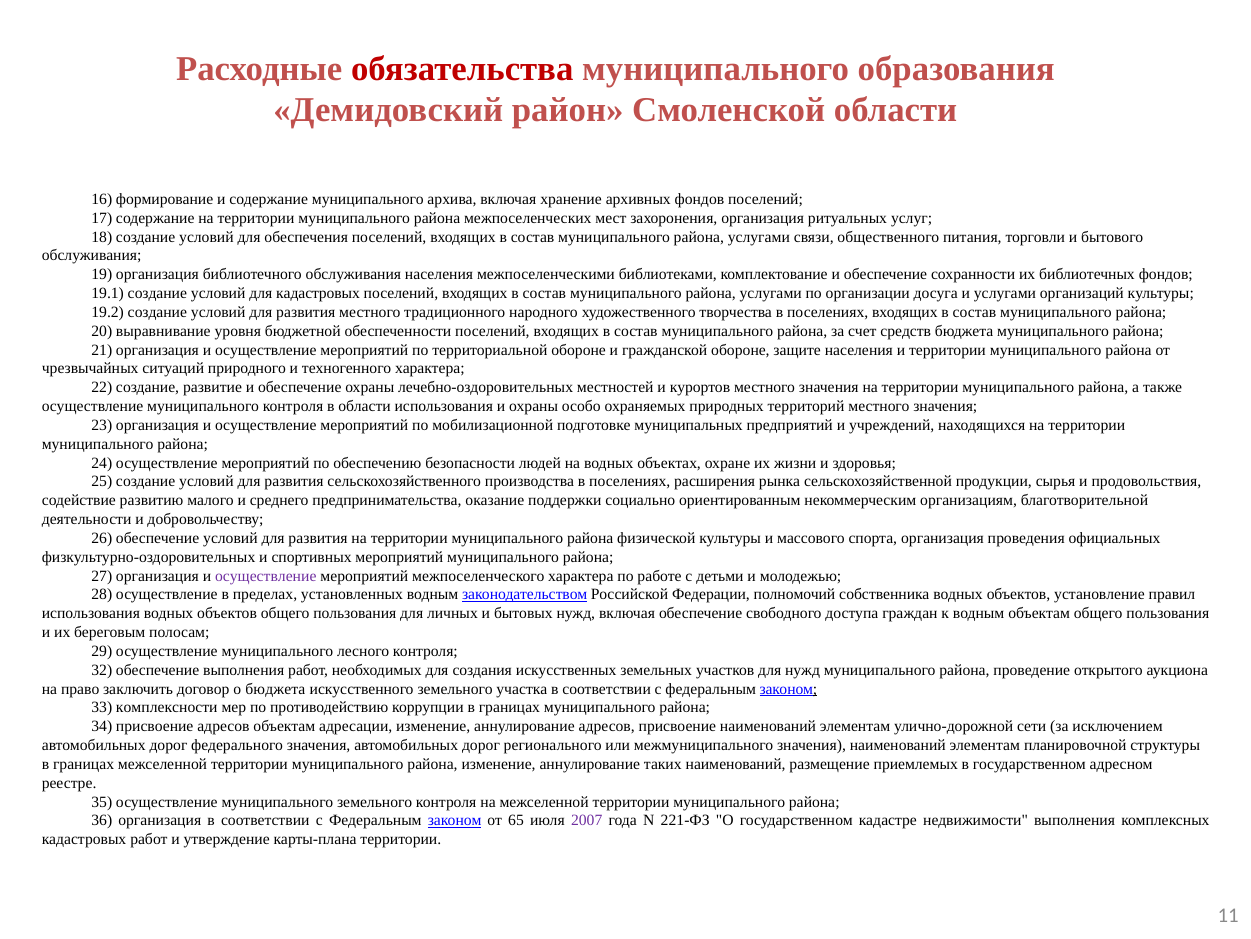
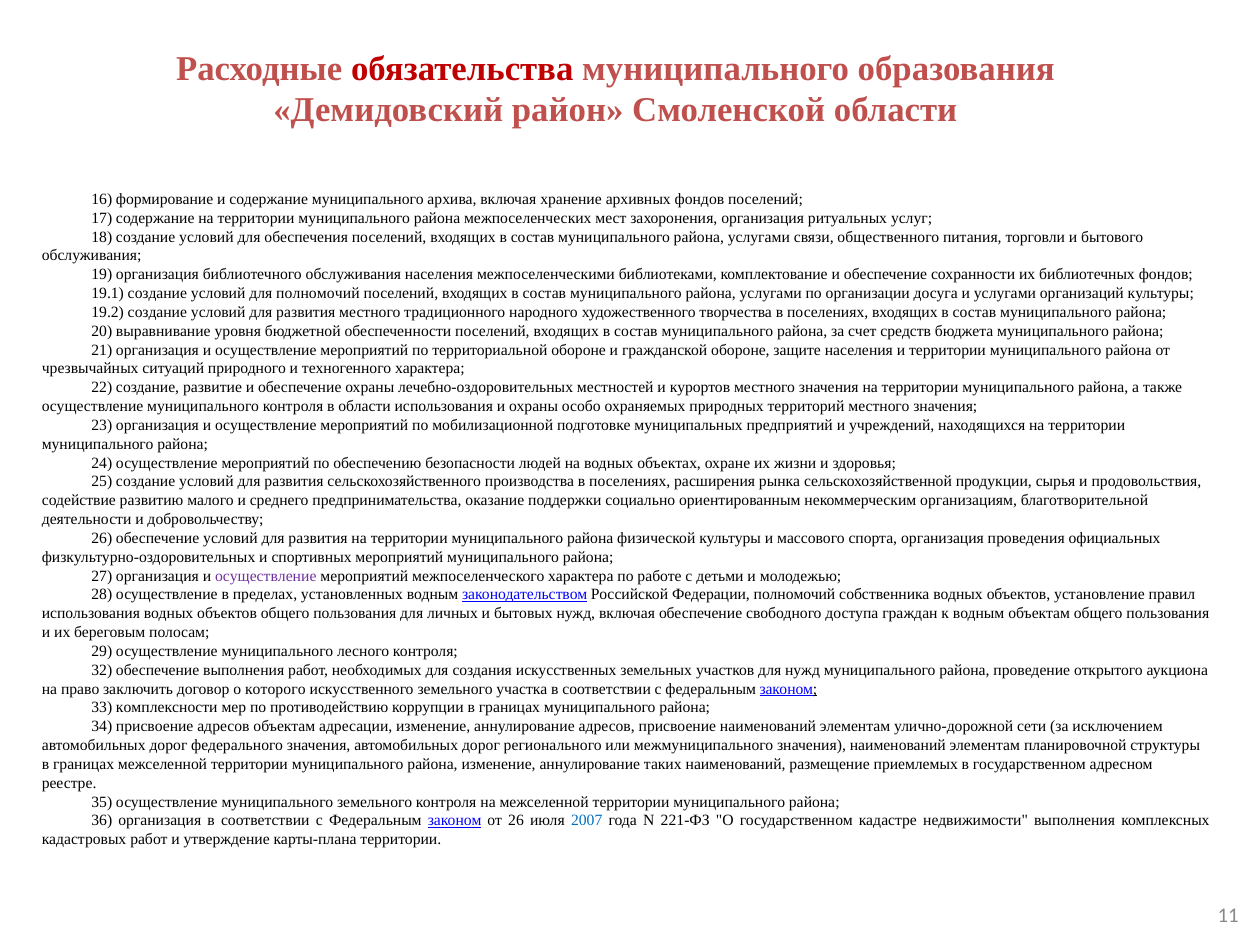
для кадастровых: кадастровых -> полномочий (318, 293)
о бюджета: бюджета -> которого (275, 688)
от 65: 65 -> 26 (516, 820)
2007 colour: purple -> blue (587, 820)
